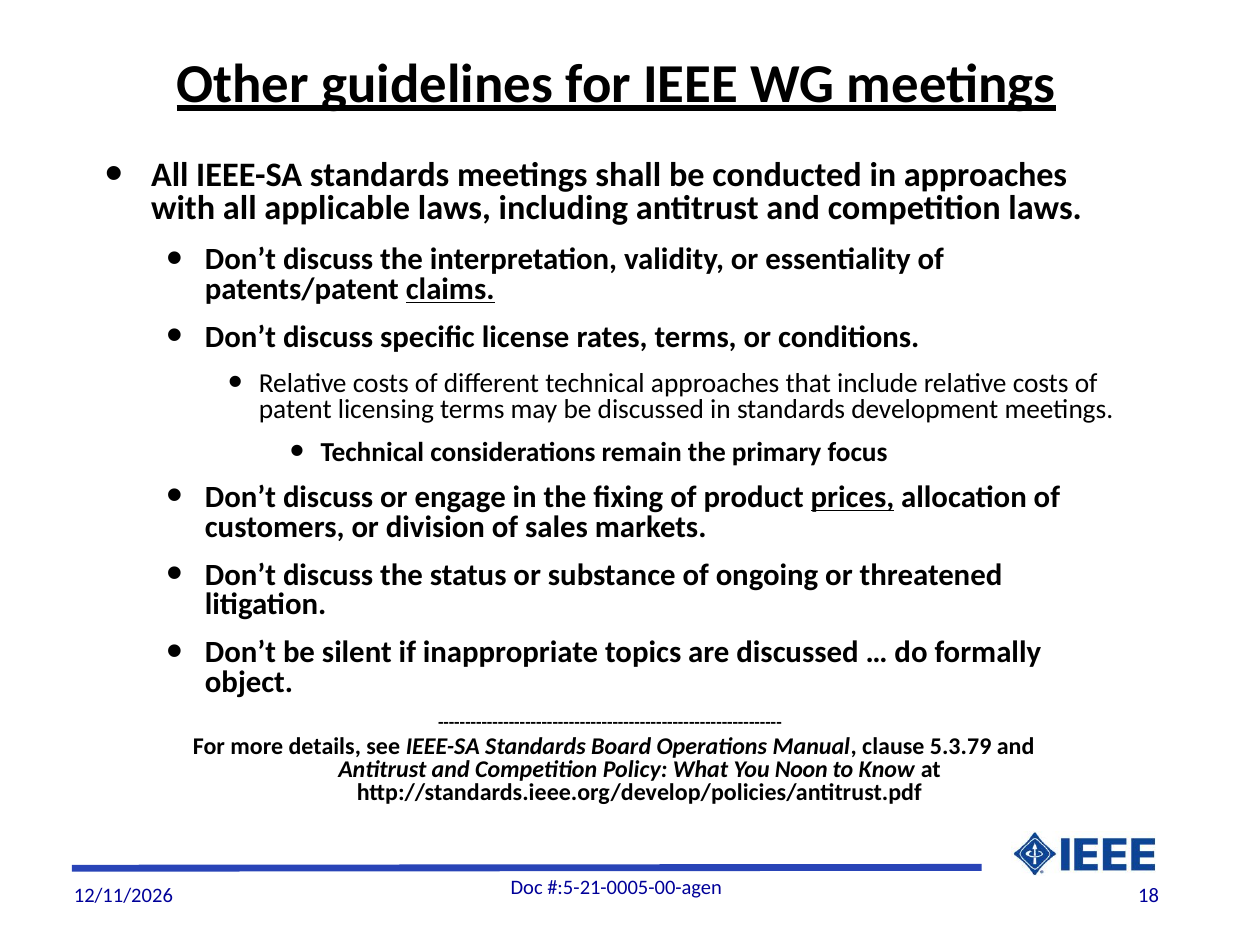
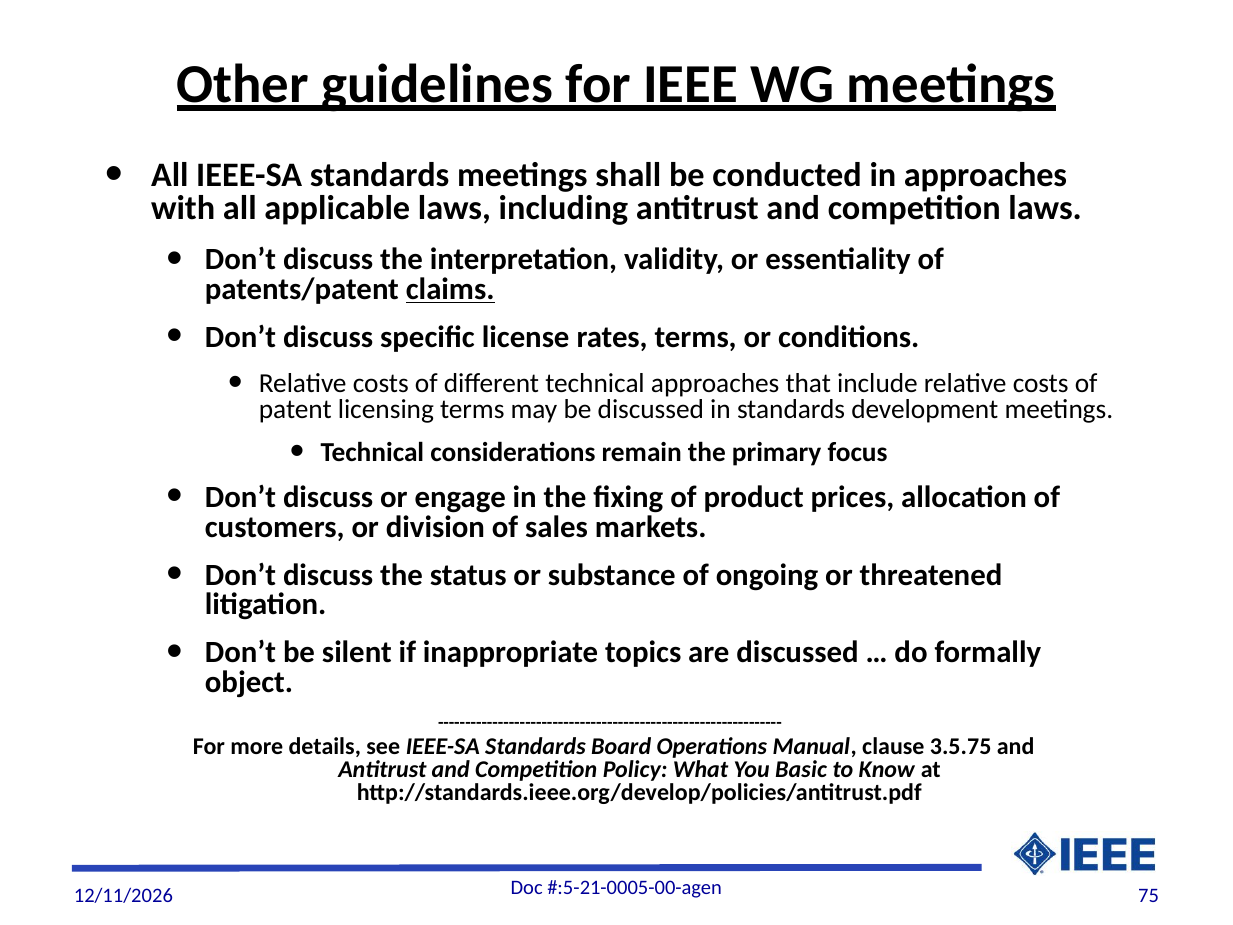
prices underline: present -> none (853, 497)
5.3.79: 5.3.79 -> 3.5.75 (961, 747)
Noon: Noon -> Basic (801, 770)
18: 18 -> 75 (1149, 895)
